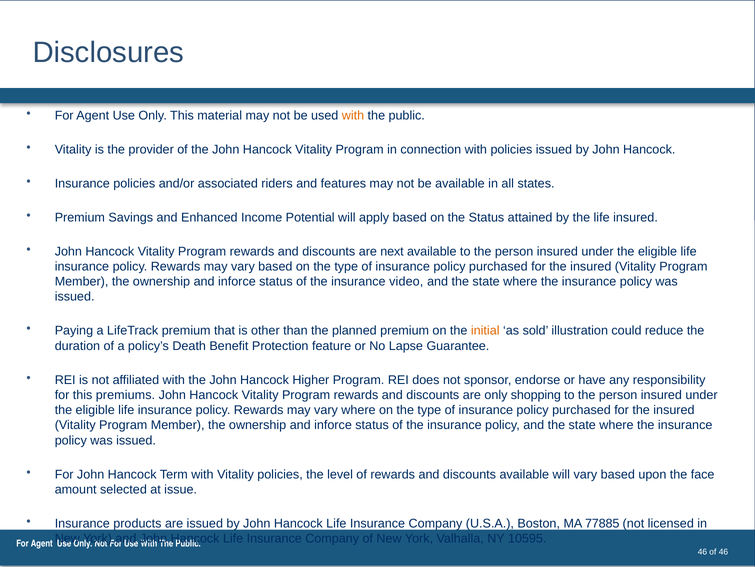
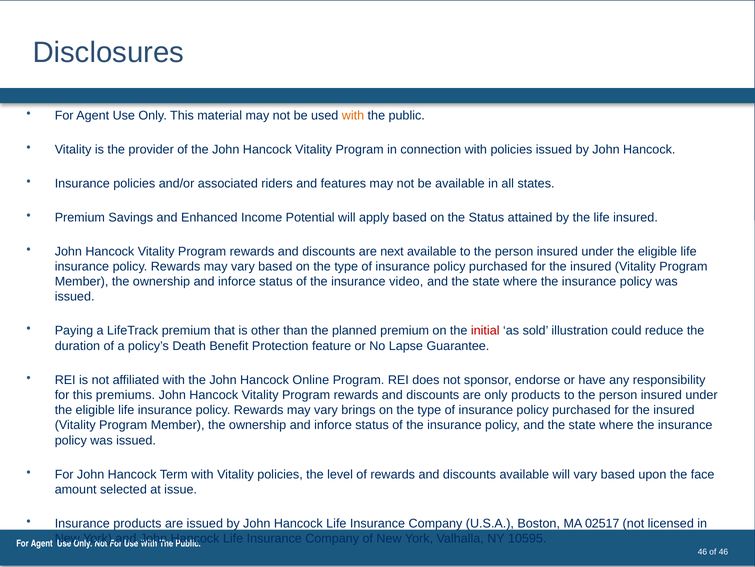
initial colour: orange -> red (485, 330)
Higher: Higher -> Online (311, 379)
only shopping: shopping -> products (536, 395)
vary where: where -> brings (358, 410)
77885: 77885 -> 02517 (602, 523)
